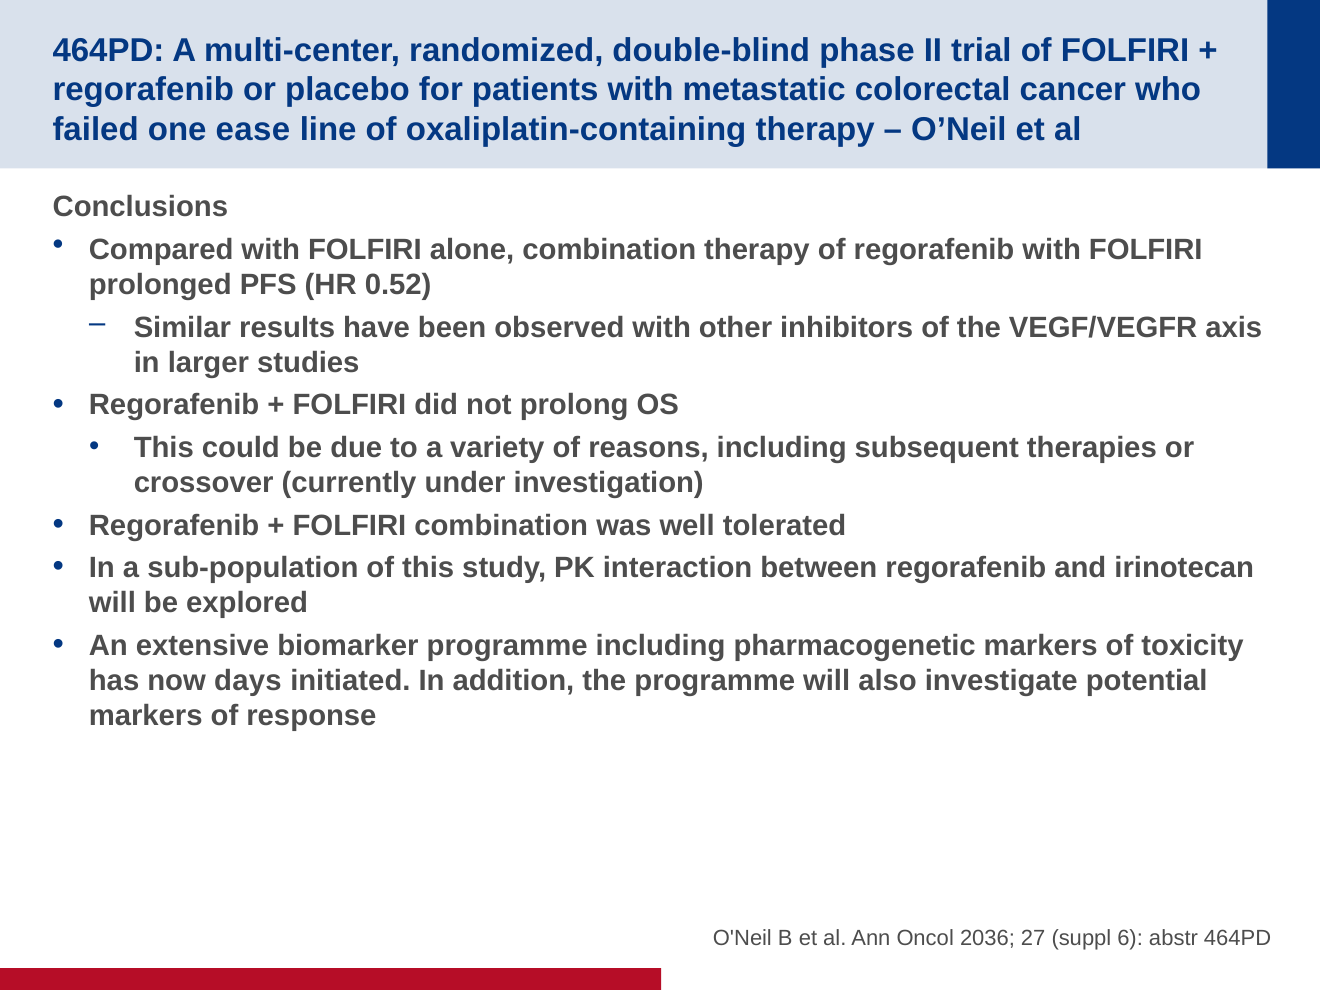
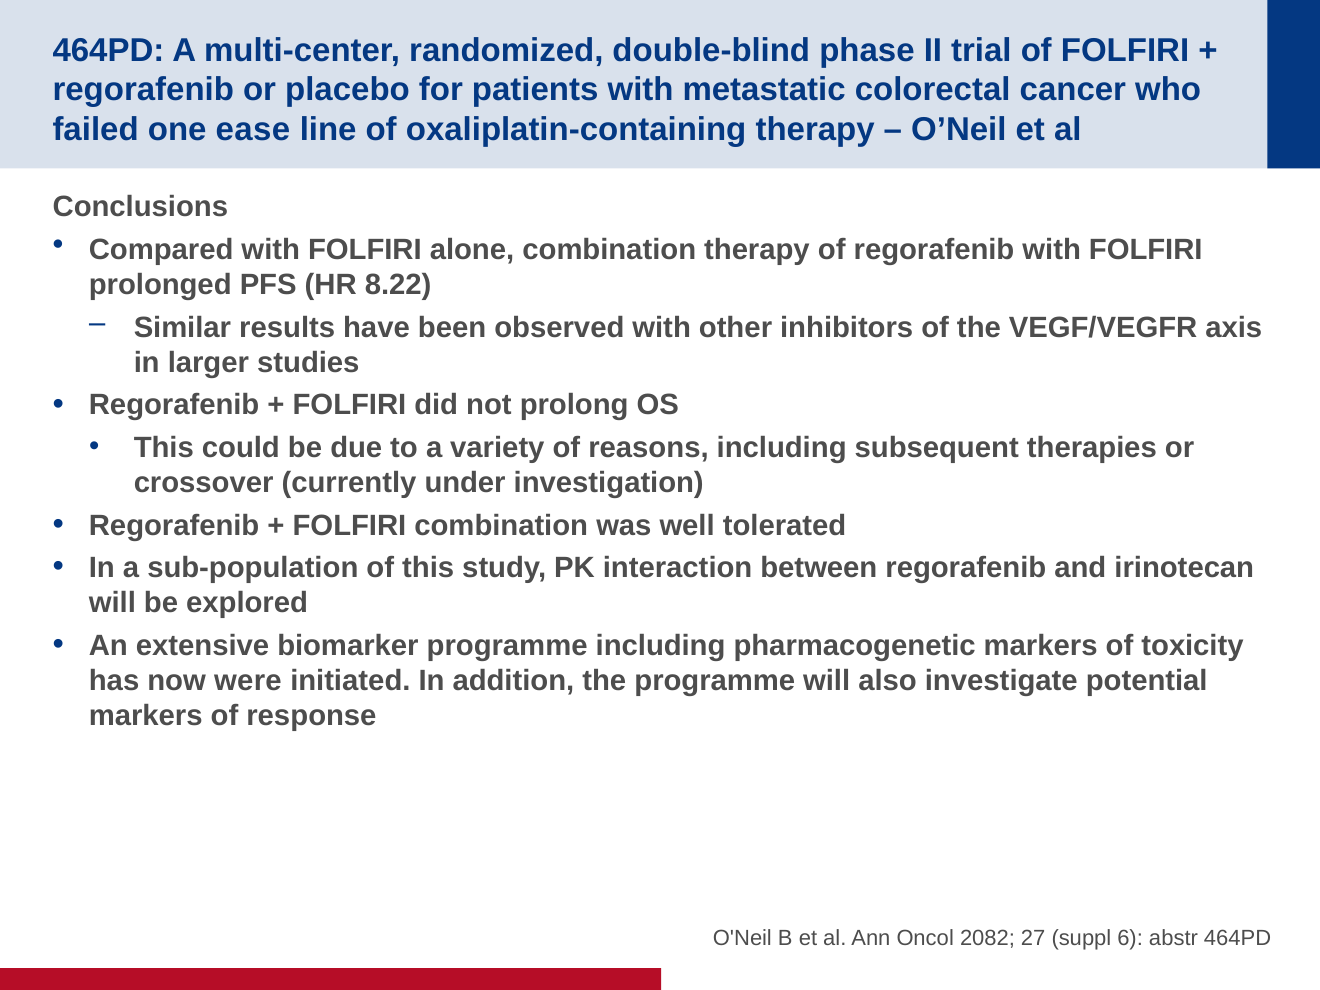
0.52: 0.52 -> 8.22 (398, 285)
days: days -> were (248, 681)
2036: 2036 -> 2082 (987, 938)
